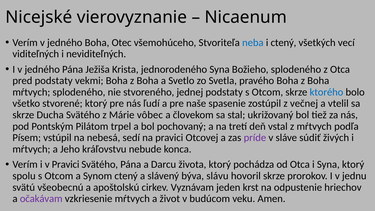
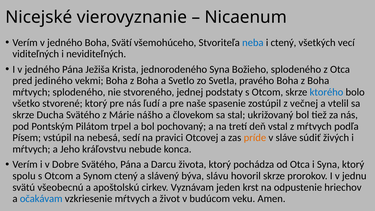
Otec: Otec -> Svätí (122, 43)
pred podstaty: podstaty -> jediného (54, 81)
vôbec: vôbec -> nášho (150, 115)
príde colour: purple -> orange (255, 138)
v Pravici: Pravici -> Dobre (65, 164)
očakávam colour: purple -> blue (41, 199)
